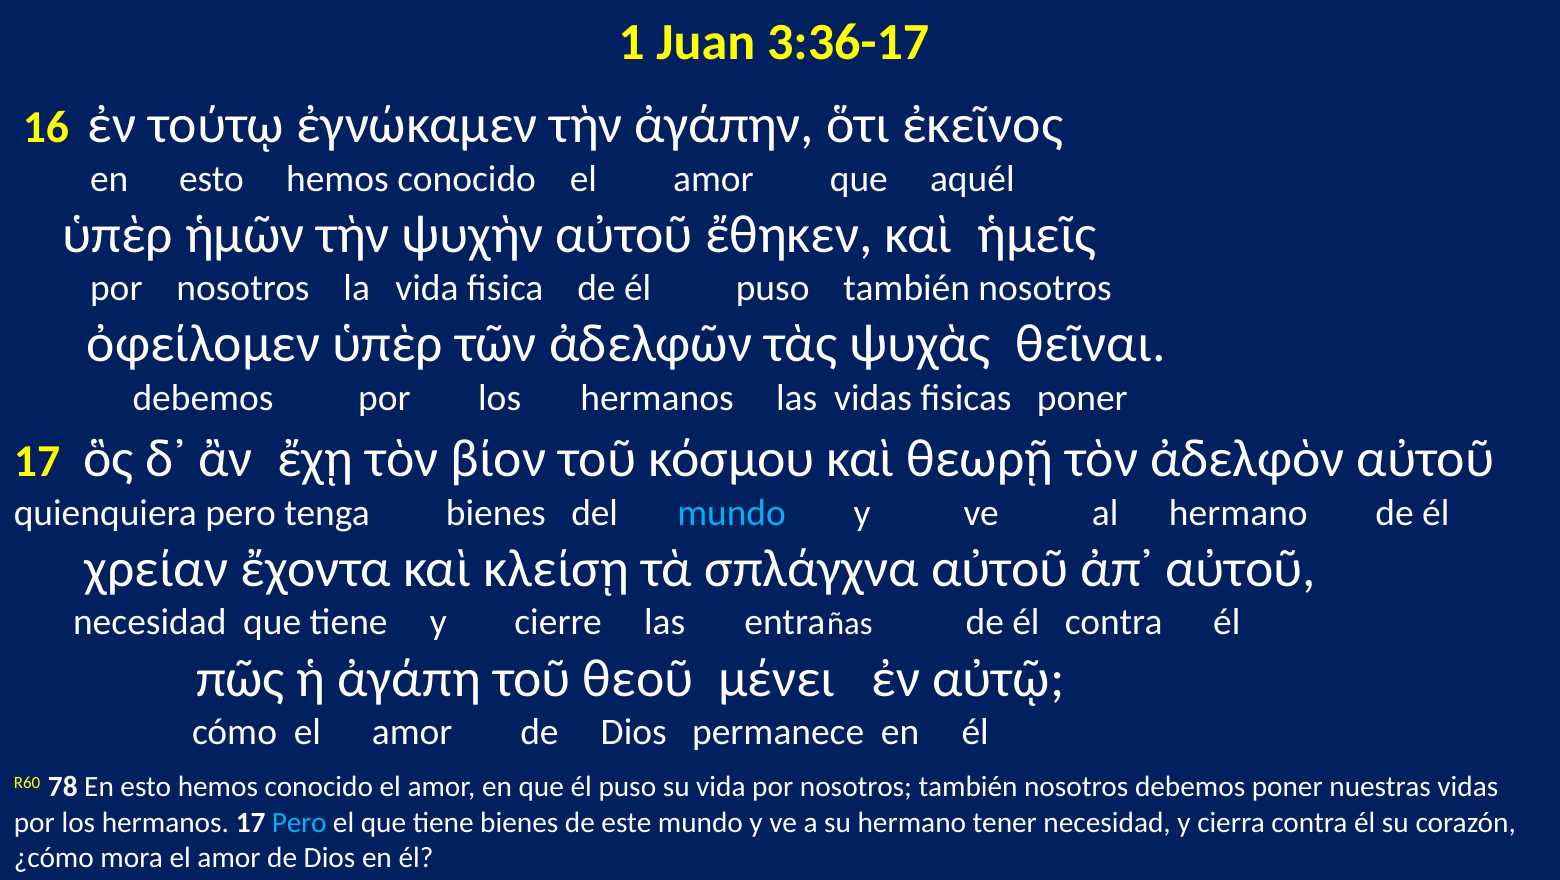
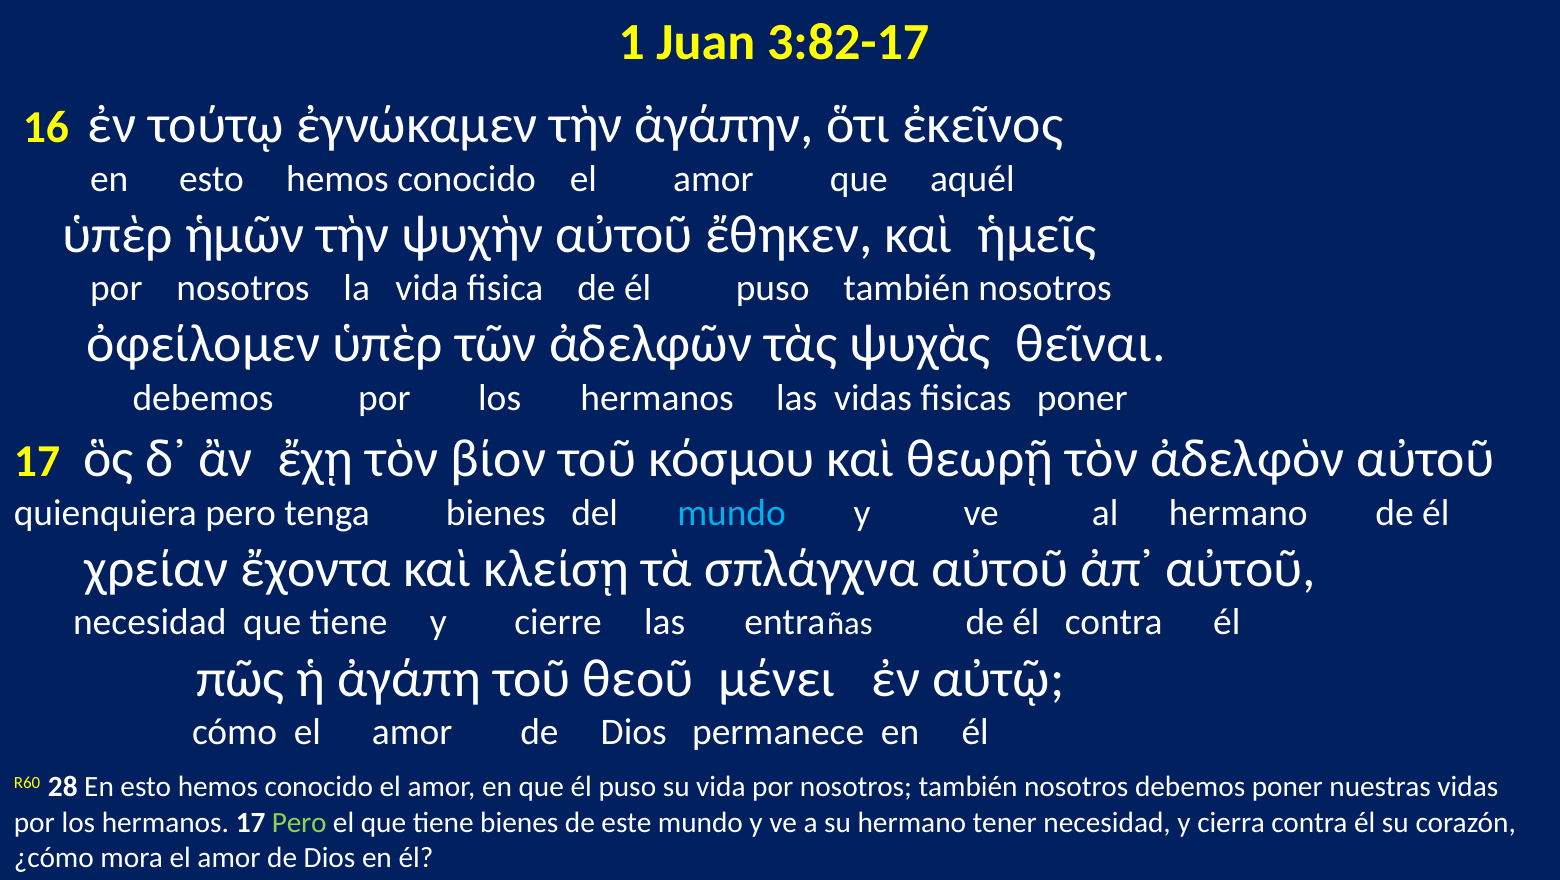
3:36-17: 3:36-17 -> 3:82-17 (848, 42)
78: 78 -> 28 (63, 787)
Pero colour: light blue -> light green (299, 822)
